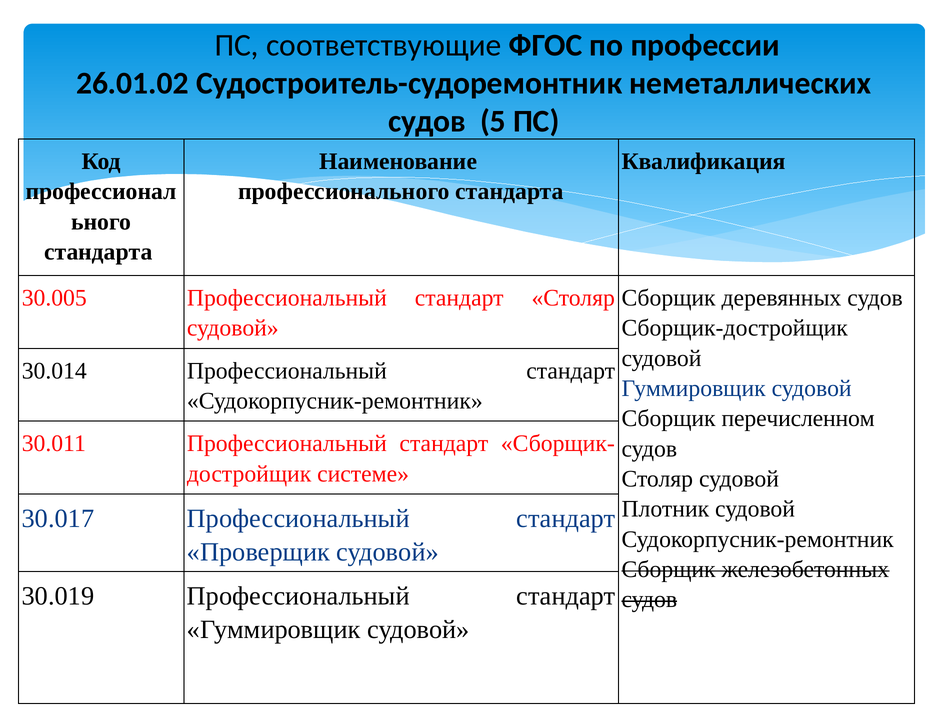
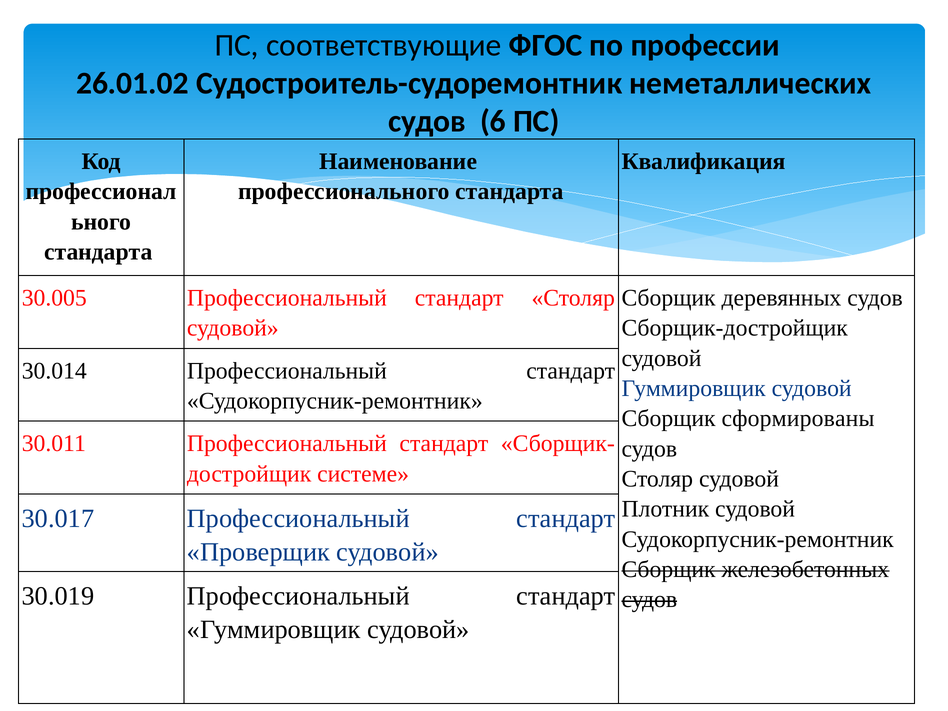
5: 5 -> 6 (493, 121)
перечисленном: перечисленном -> сформированы (798, 419)
